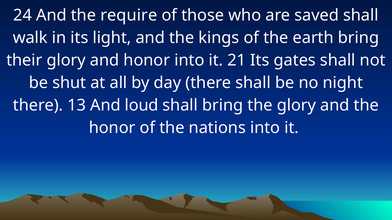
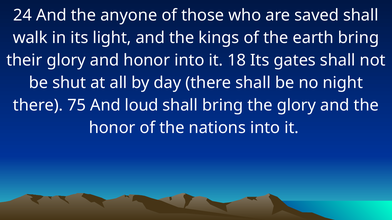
require: require -> anyone (129, 15)
21: 21 -> 18 (237, 60)
13: 13 -> 75 (77, 105)
